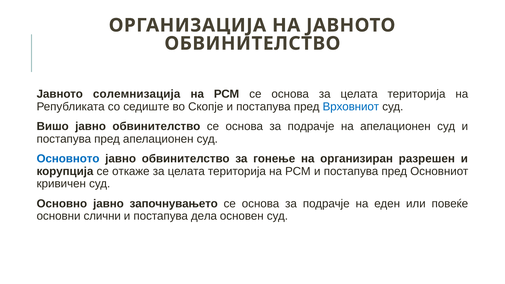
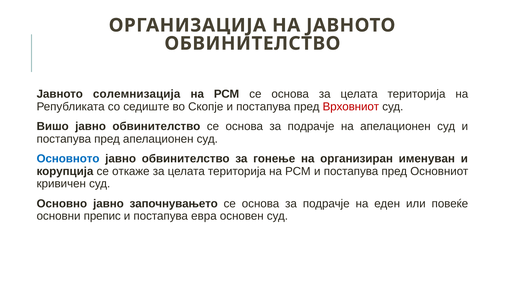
Врховниот colour: blue -> red (351, 107)
разрешен: разрешен -> именуван (427, 159)
слични: слични -> препис (102, 216)
дела: дела -> евра (204, 216)
